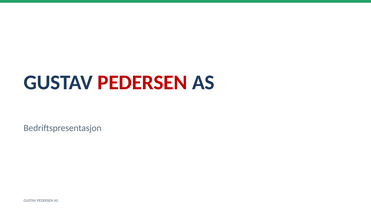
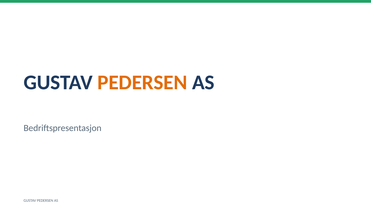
PEDERSEN colour: red -> orange (142, 82)
